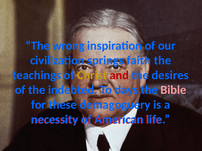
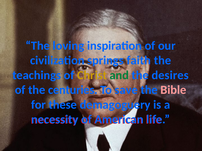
wrong: wrong -> loving (68, 46)
and colour: red -> green (119, 75)
indebted: indebted -> centuries (73, 90)
days: days -> save (126, 90)
